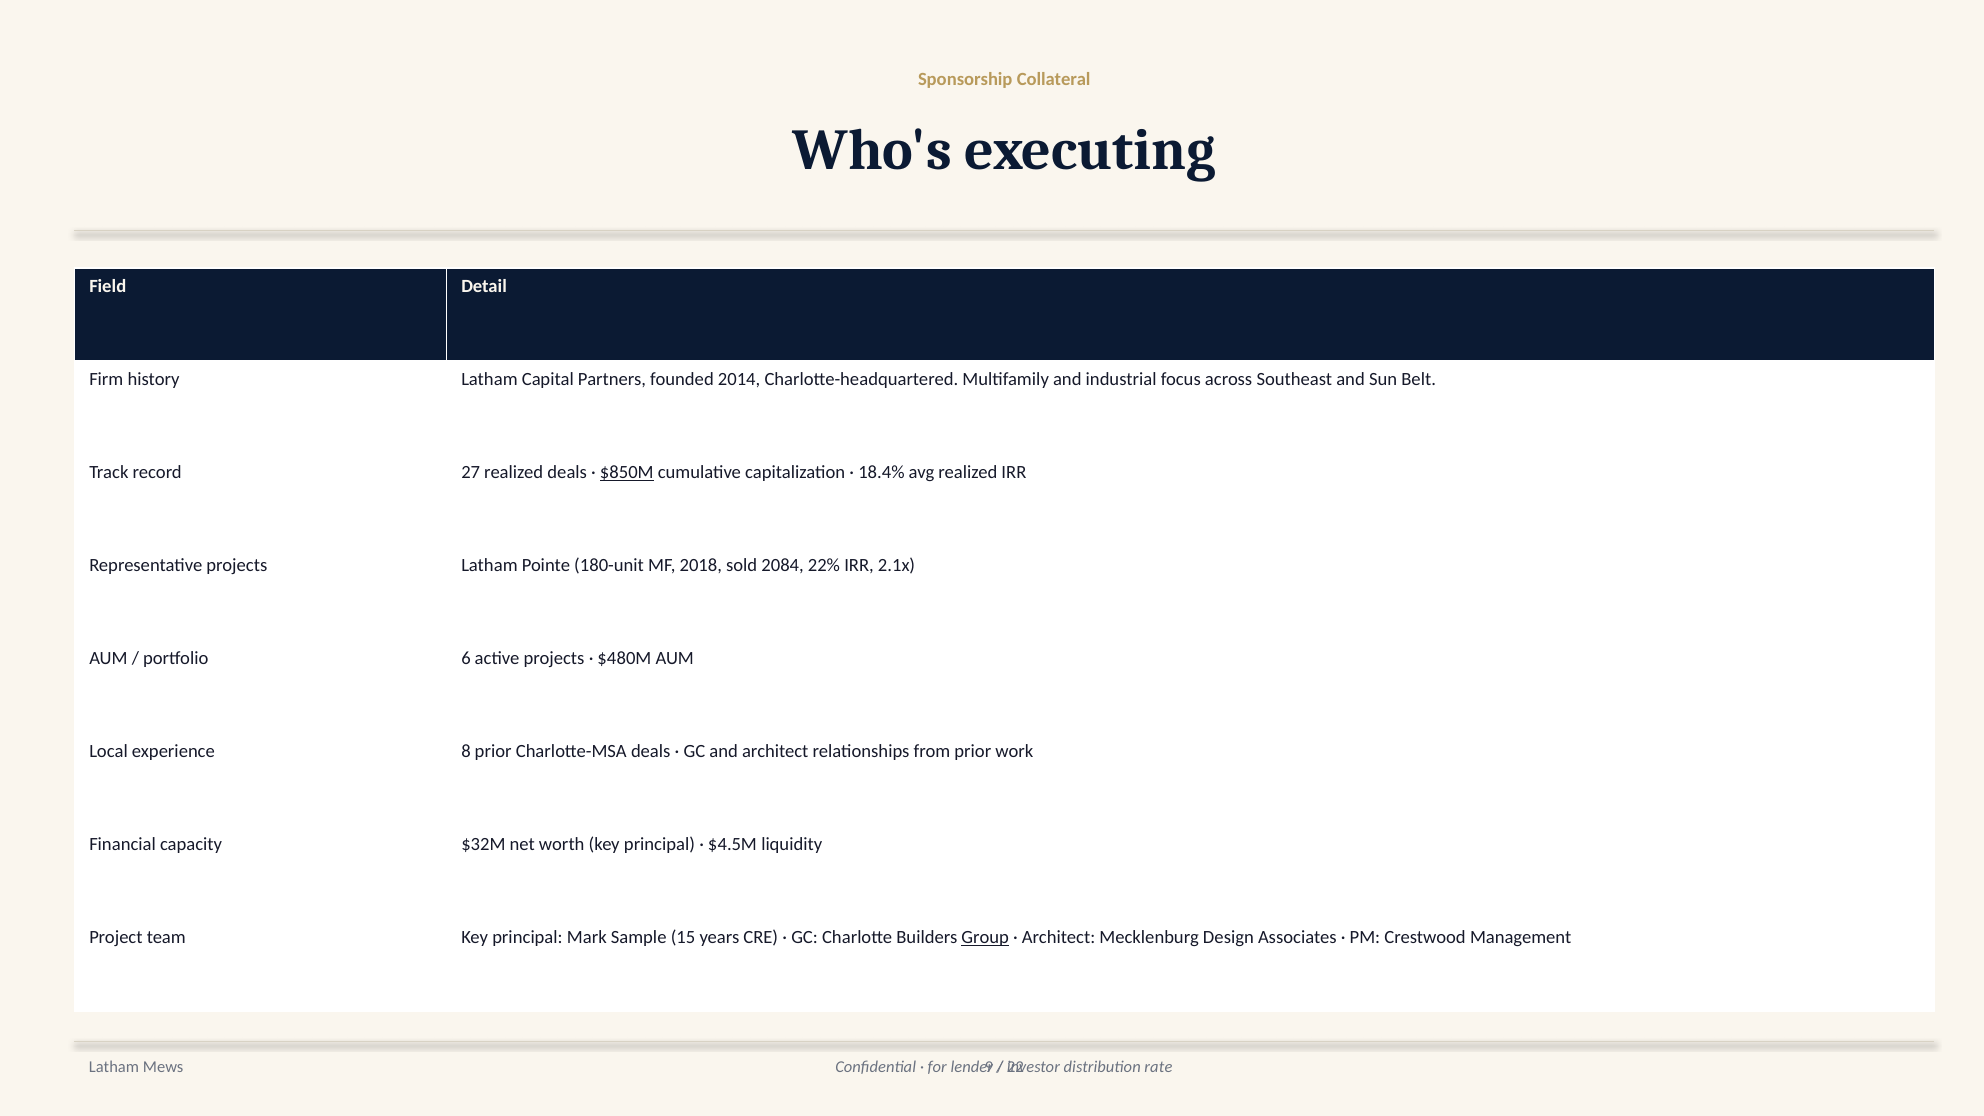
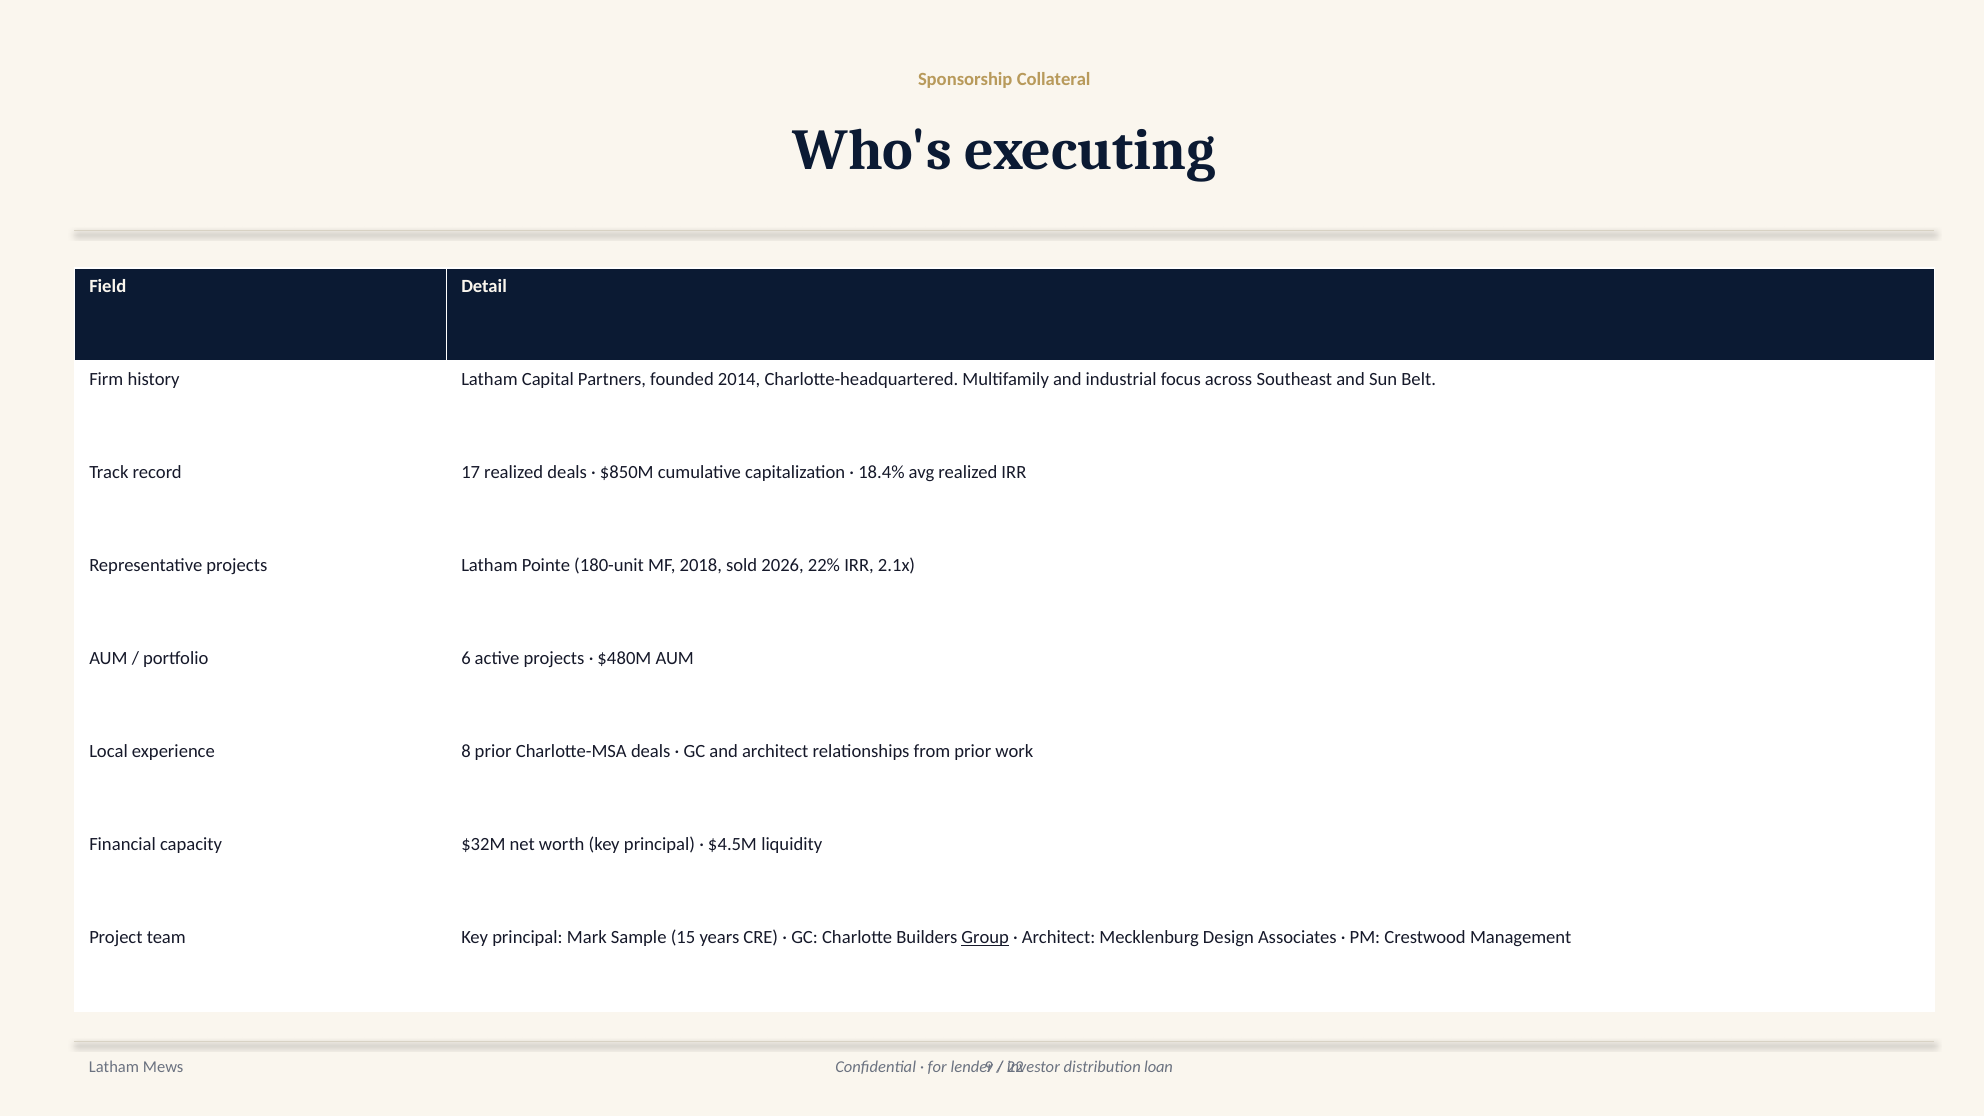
27: 27 -> 17 (471, 473)
$850M underline: present -> none (627, 473)
2084: 2084 -> 2026 (783, 566)
rate: rate -> loan (1159, 1067)
